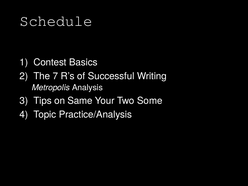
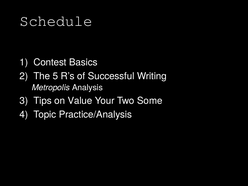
7: 7 -> 5 (55, 76)
Same: Same -> Value (80, 101)
